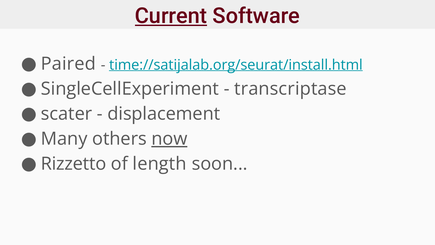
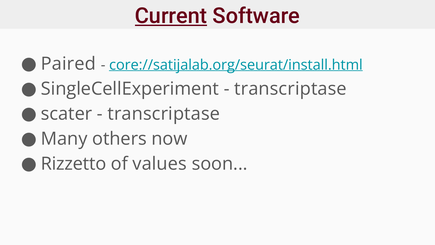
time://satijalab.org/seurat/install.html: time://satijalab.org/seurat/install.html -> core://satijalab.org/seurat/install.html (236, 65)
displacement: displacement -> transcriptase (164, 114)
now underline: present -> none (169, 139)
length: length -> values (160, 164)
